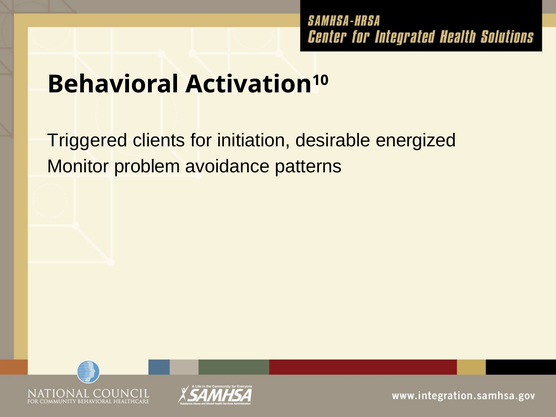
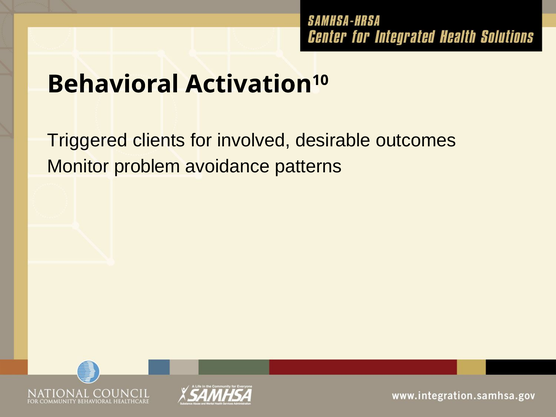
initiation: initiation -> involved (254, 140)
energized: energized -> outcomes (416, 140)
